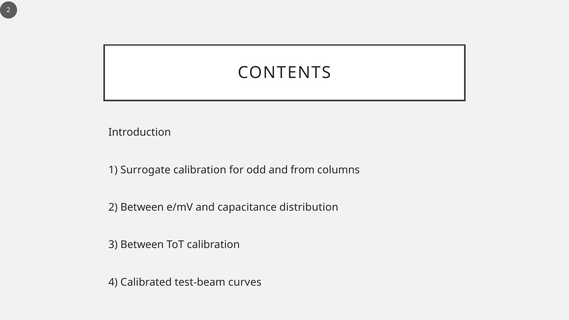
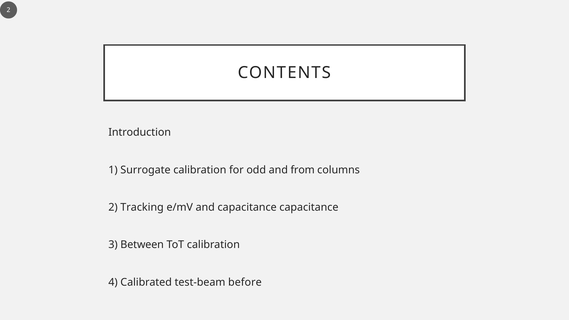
2 Between: Between -> Tracking (142, 207)
capacitance distribution: distribution -> capacitance (309, 207)
curves: curves -> before (245, 282)
